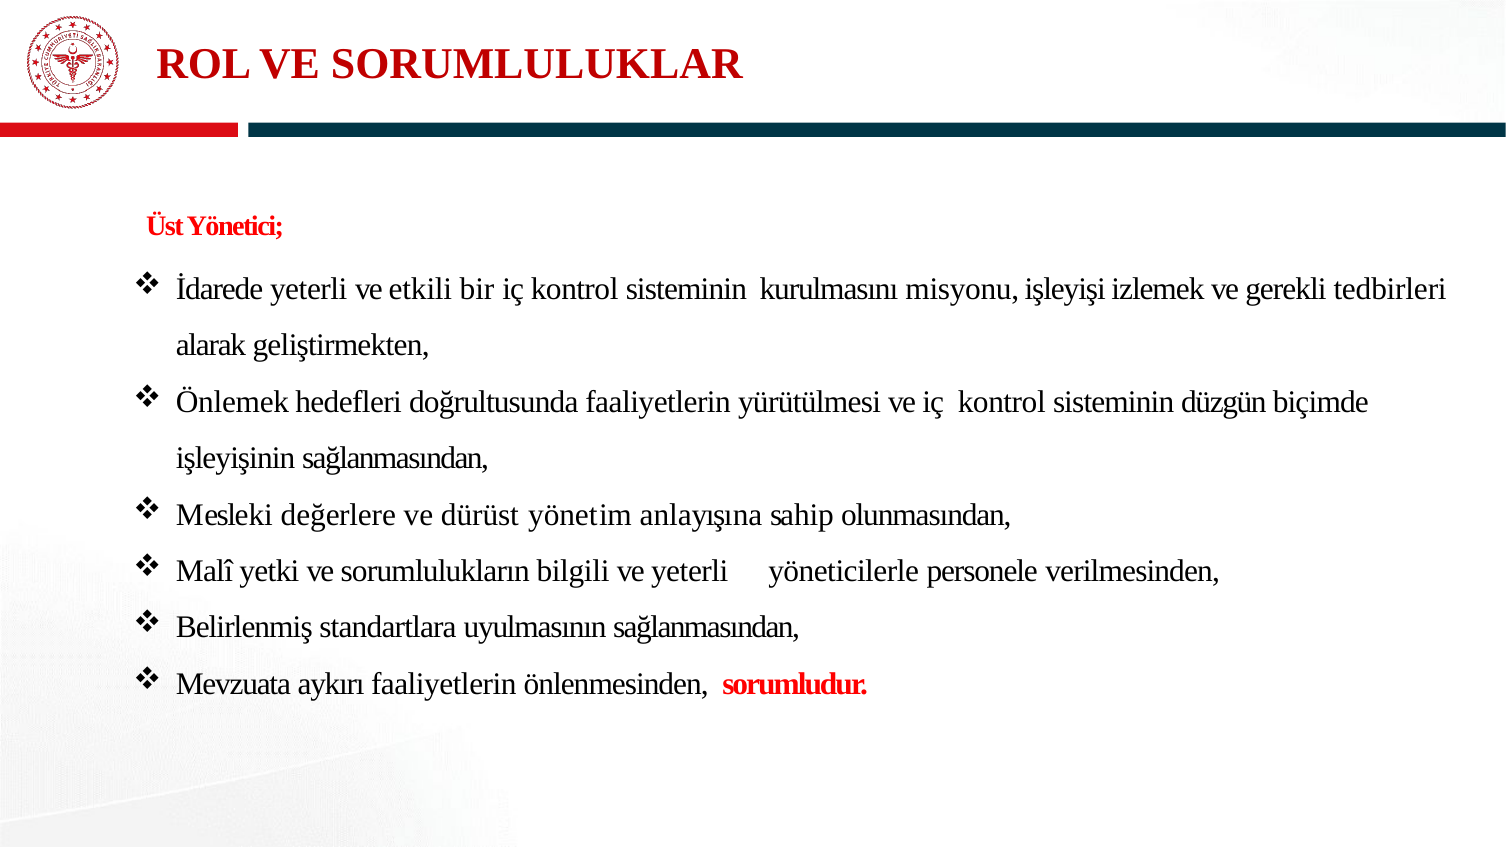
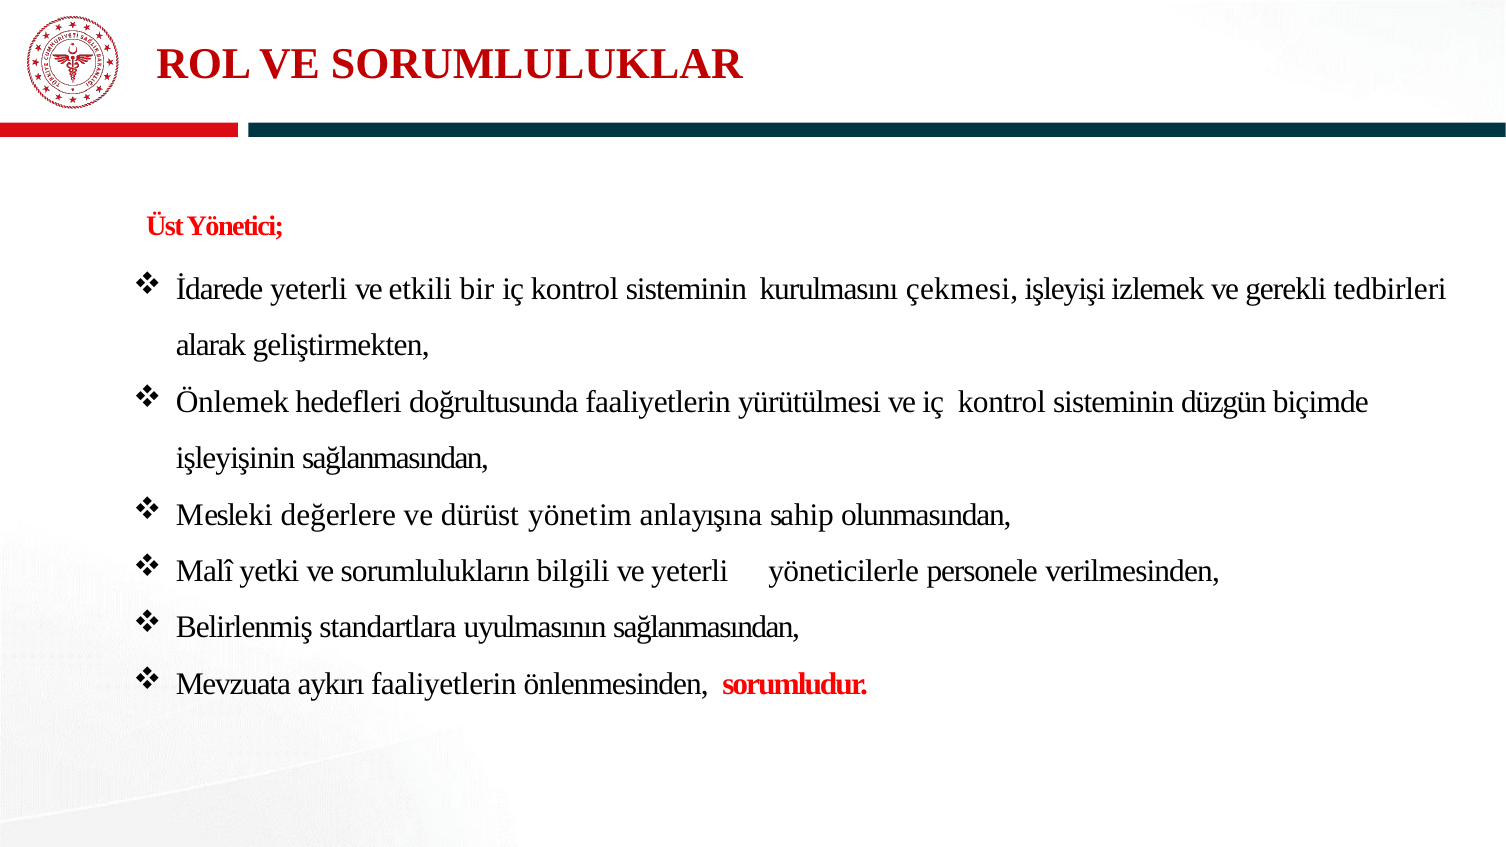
misyonu: misyonu -> çekmesi (962, 289)
